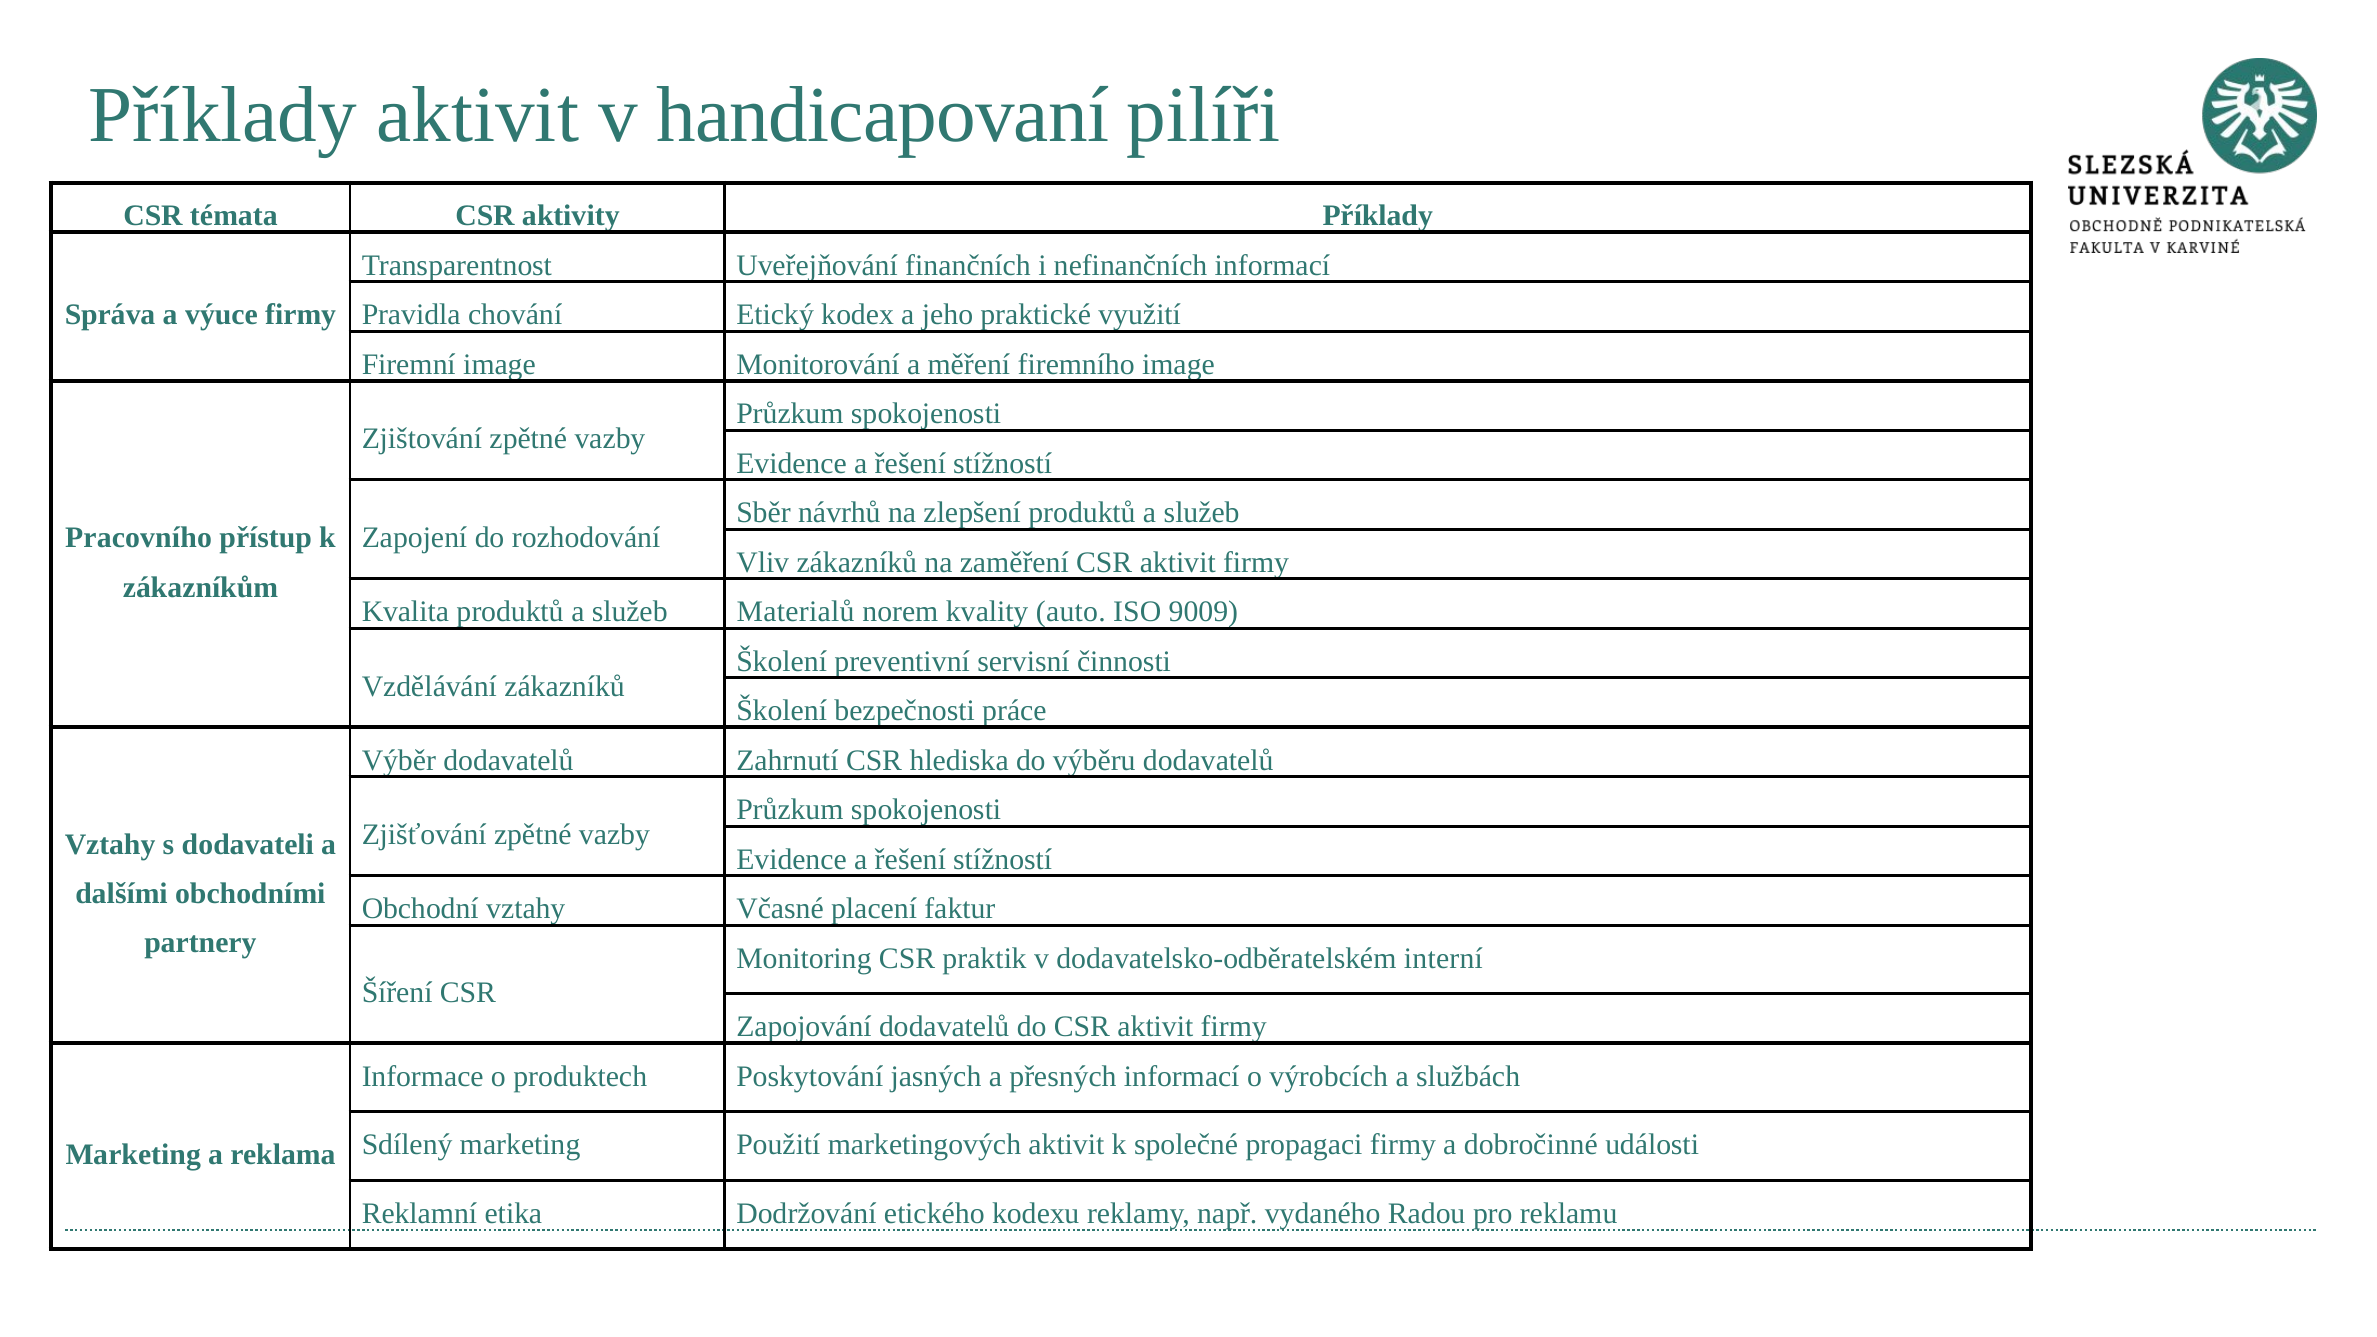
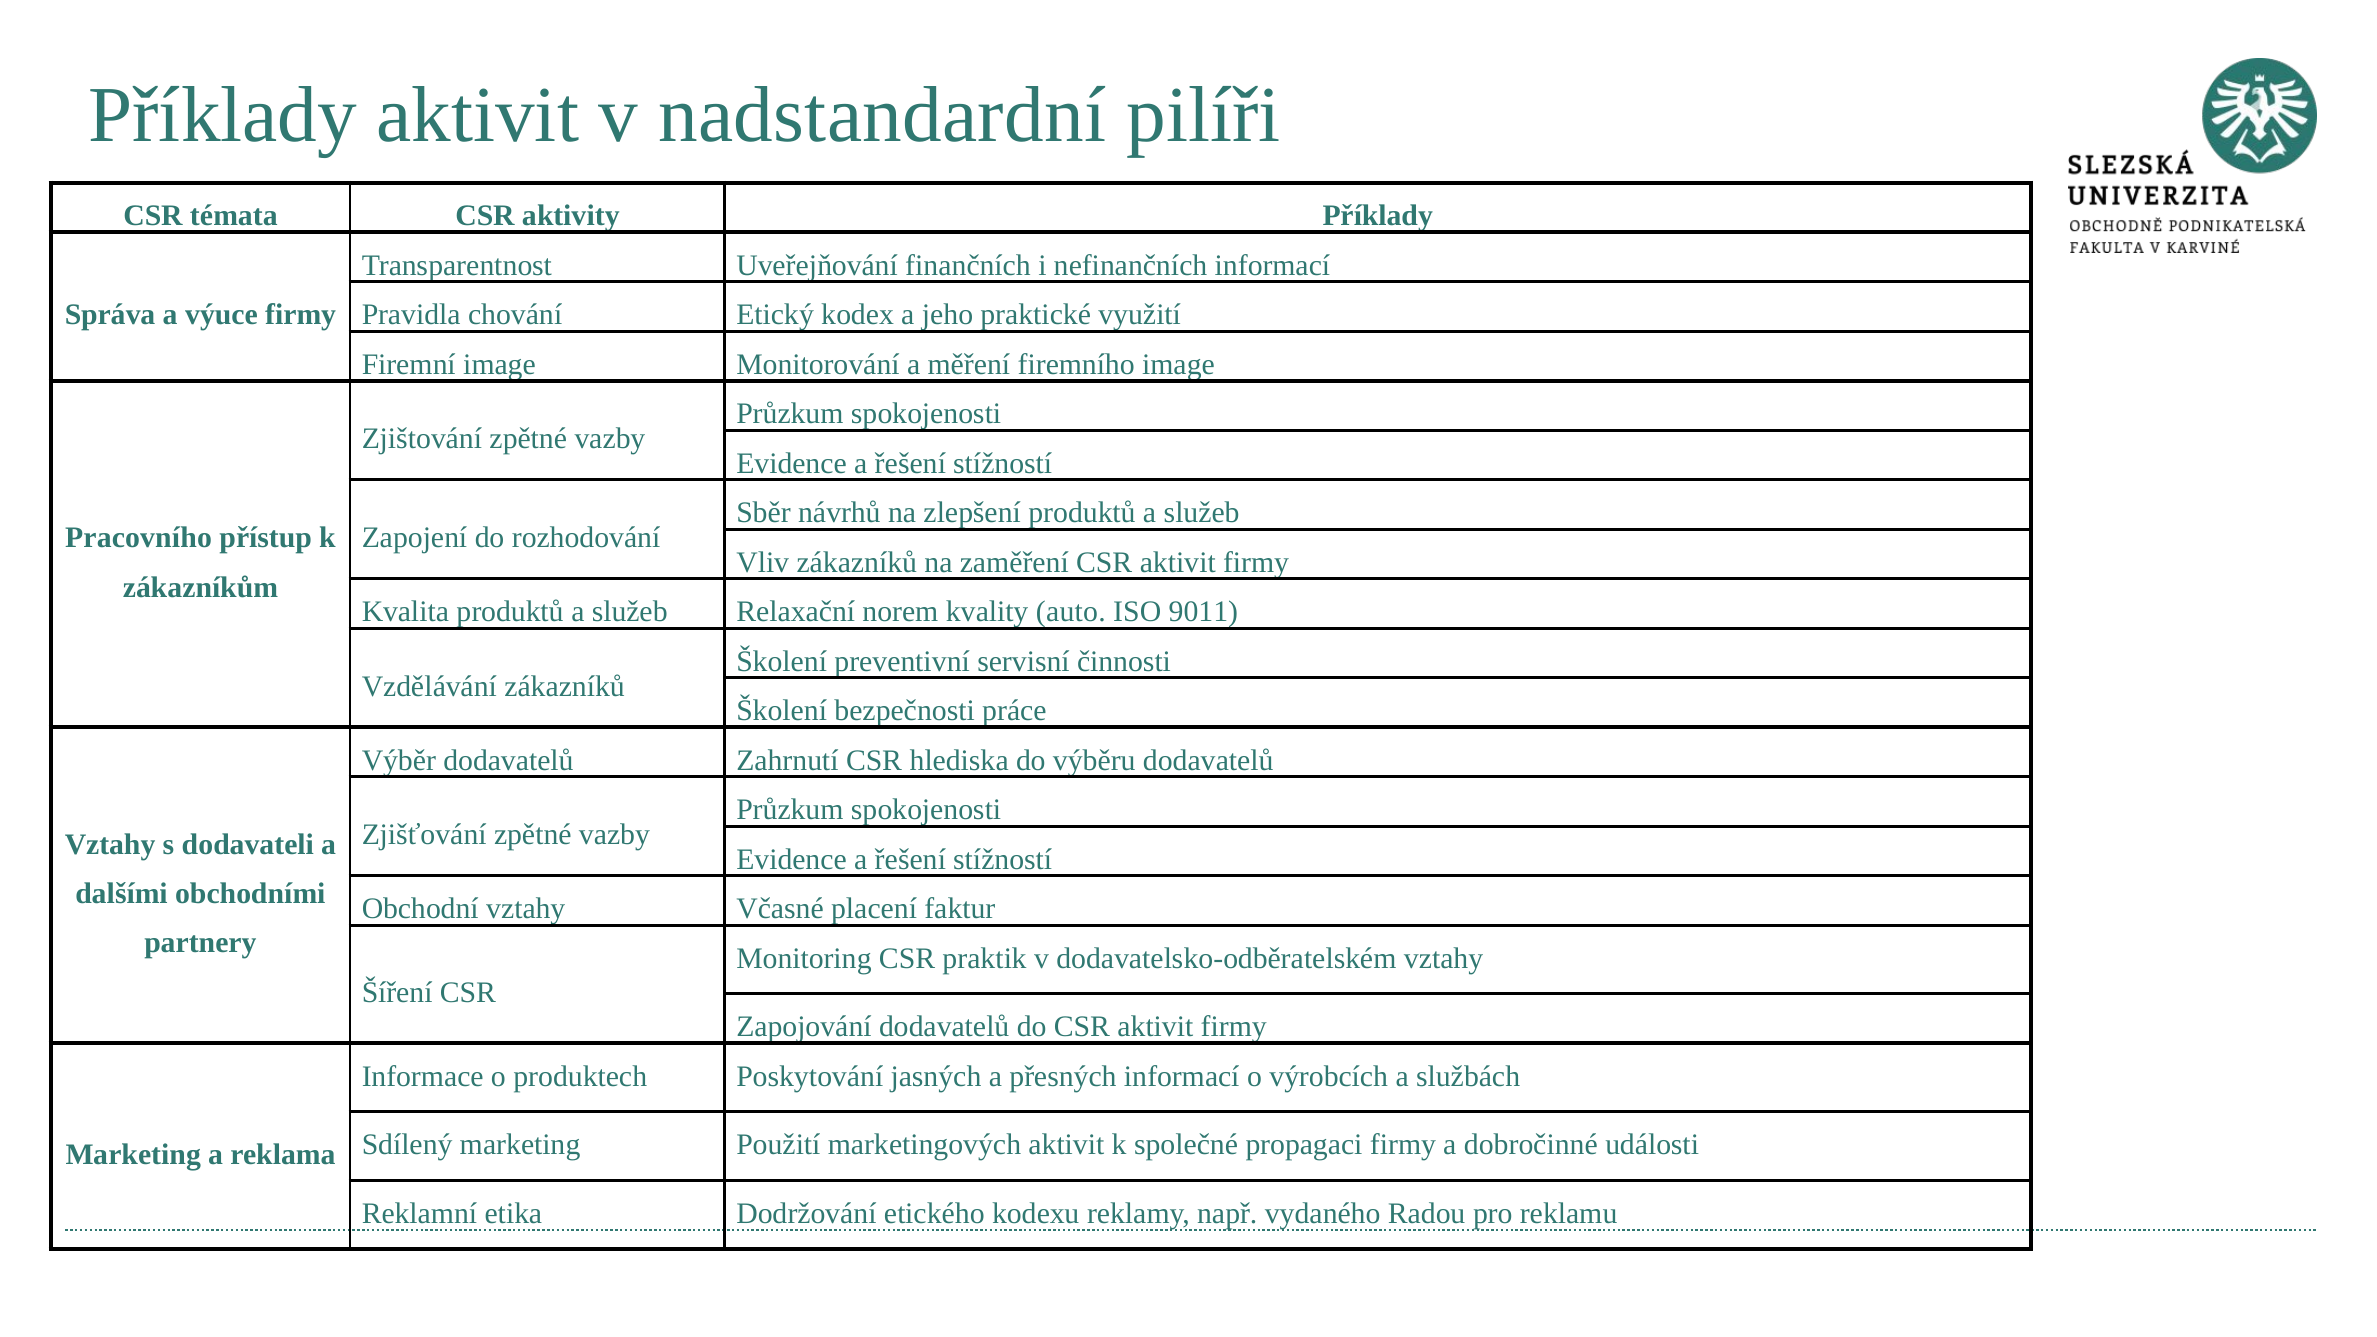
handicapovaní: handicapovaní -> nadstandardní (882, 116)
Materialů: Materialů -> Relaxační (796, 612)
9009: 9009 -> 9011 (1203, 612)
dodavatelsko-odběratelském interní: interní -> vztahy (1444, 959)
